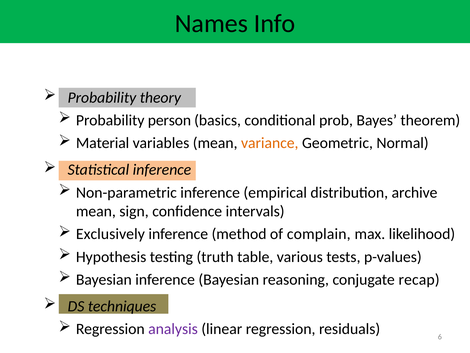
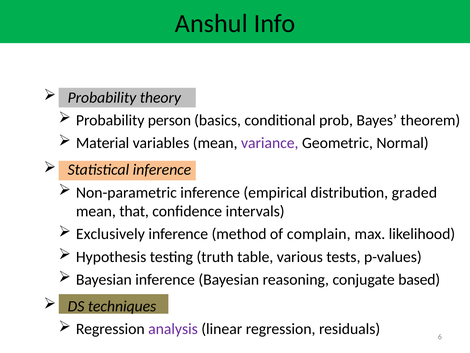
Names: Names -> Anshul (211, 23)
variance colour: orange -> purple (270, 143)
archive: archive -> graded (414, 192)
sign: sign -> that (134, 211)
recap: recap -> based (419, 279)
